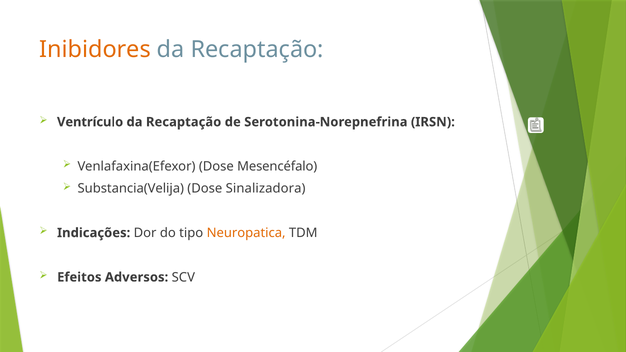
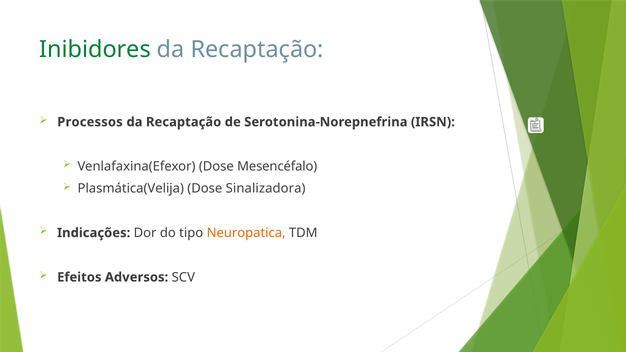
Inibidores colour: orange -> green (95, 49)
Ventrículo: Ventrículo -> Processos (90, 122)
Substancia(Velija: Substancia(Velija -> Plasmática(Velija (131, 189)
